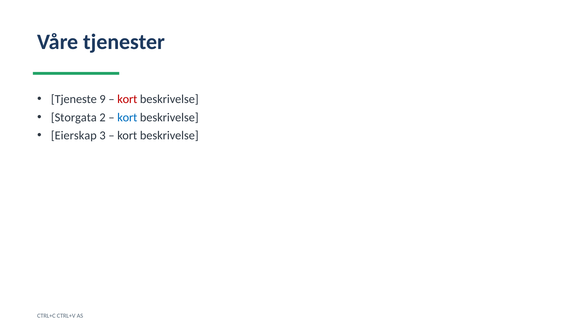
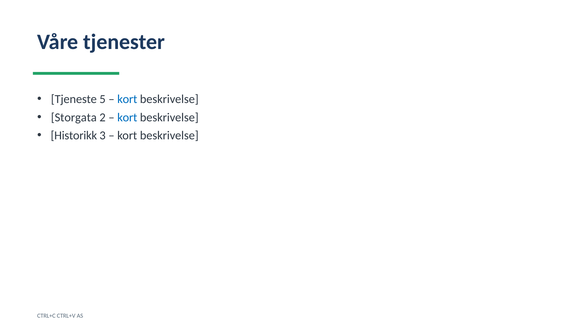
9: 9 -> 5 (103, 99)
kort colour: red -> blue (127, 99)
Eierskap: Eierskap -> Historikk (74, 136)
